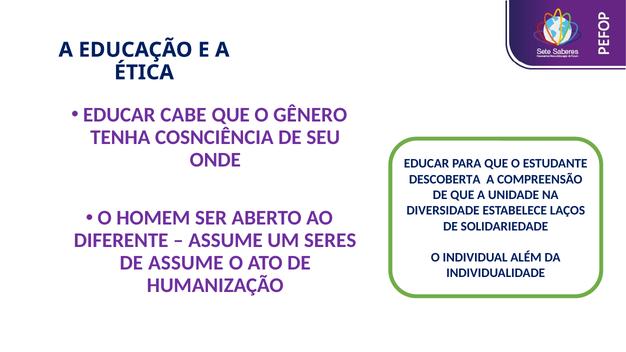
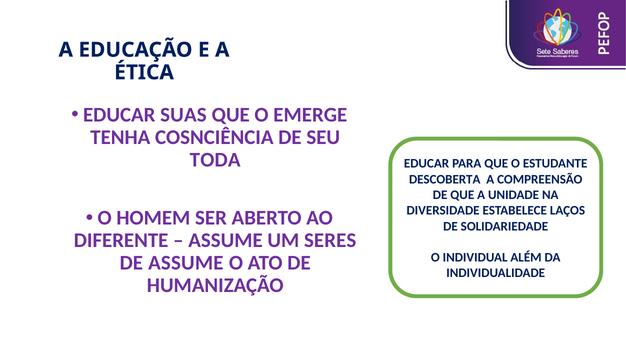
CABE: CABE -> SUAS (183, 115)
GÊNERO: GÊNERO -> EMERGE (310, 115)
ONDE: ONDE -> TODA (215, 160)
